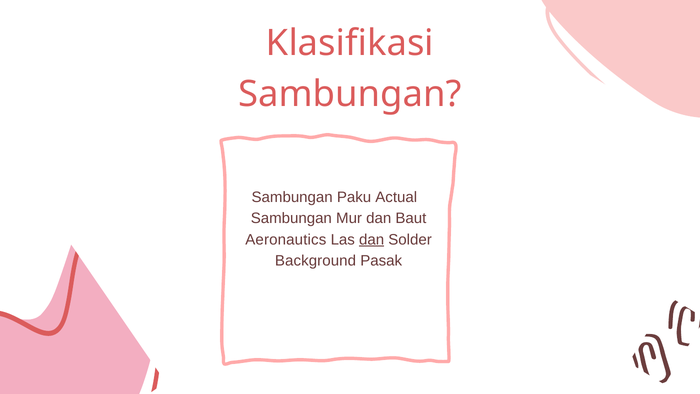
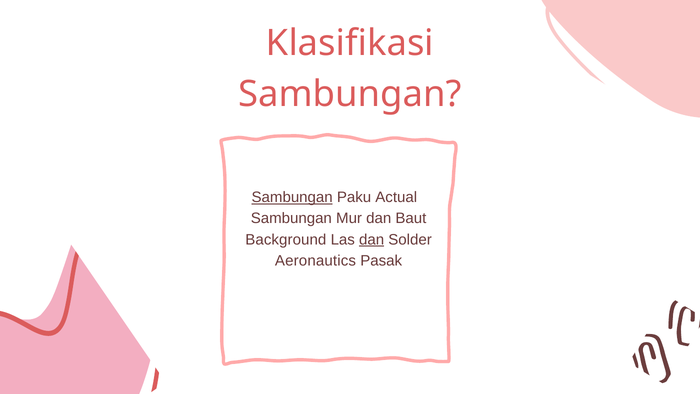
Sambungan underline: none -> present (292, 197)
Aeronautics: Aeronautics -> Background (286, 239)
Background: Background -> Aeronautics (315, 261)
